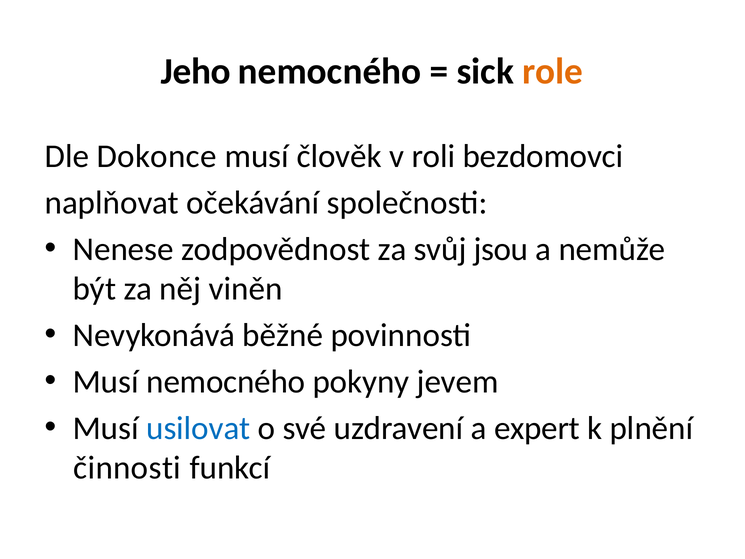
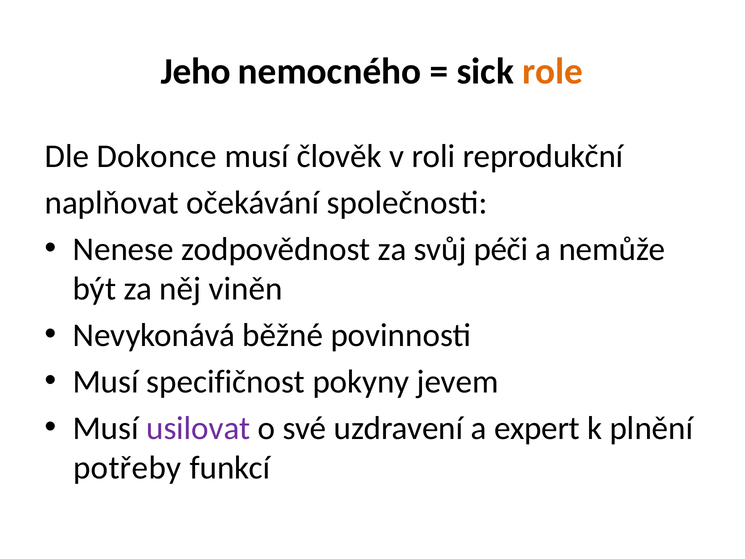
bezdomovci: bezdomovci -> reprodukční (543, 156)
jsou: jsou -> péči (501, 249)
Musí nemocného: nemocného -> specifičnost (226, 382)
usilovat colour: blue -> purple (198, 428)
činnosti: činnosti -> potřeby (127, 468)
